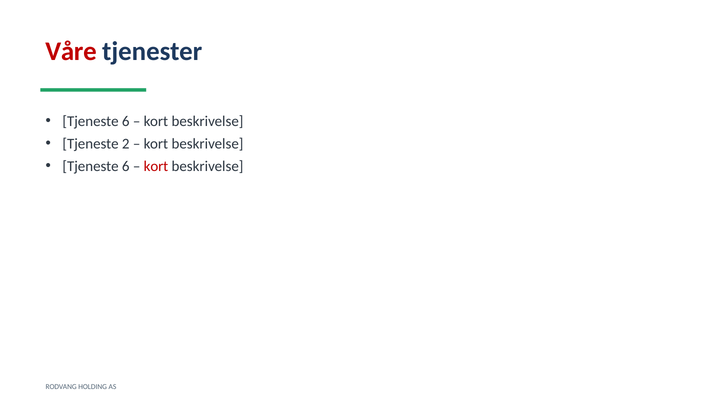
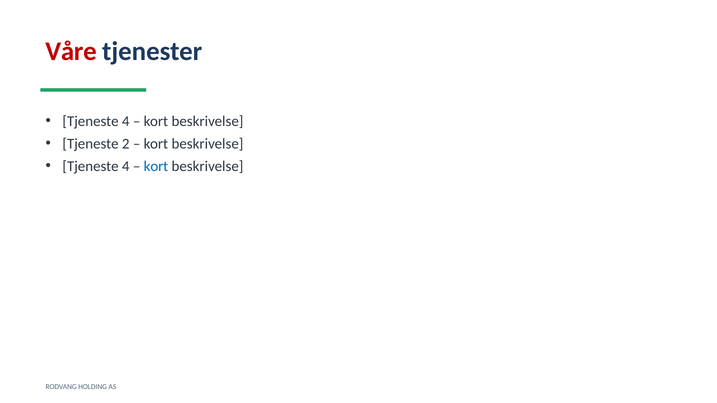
6: 6 -> 4 (126, 121)
6: 6 -> 4 (126, 166)
kort colour: red -> blue (156, 166)
